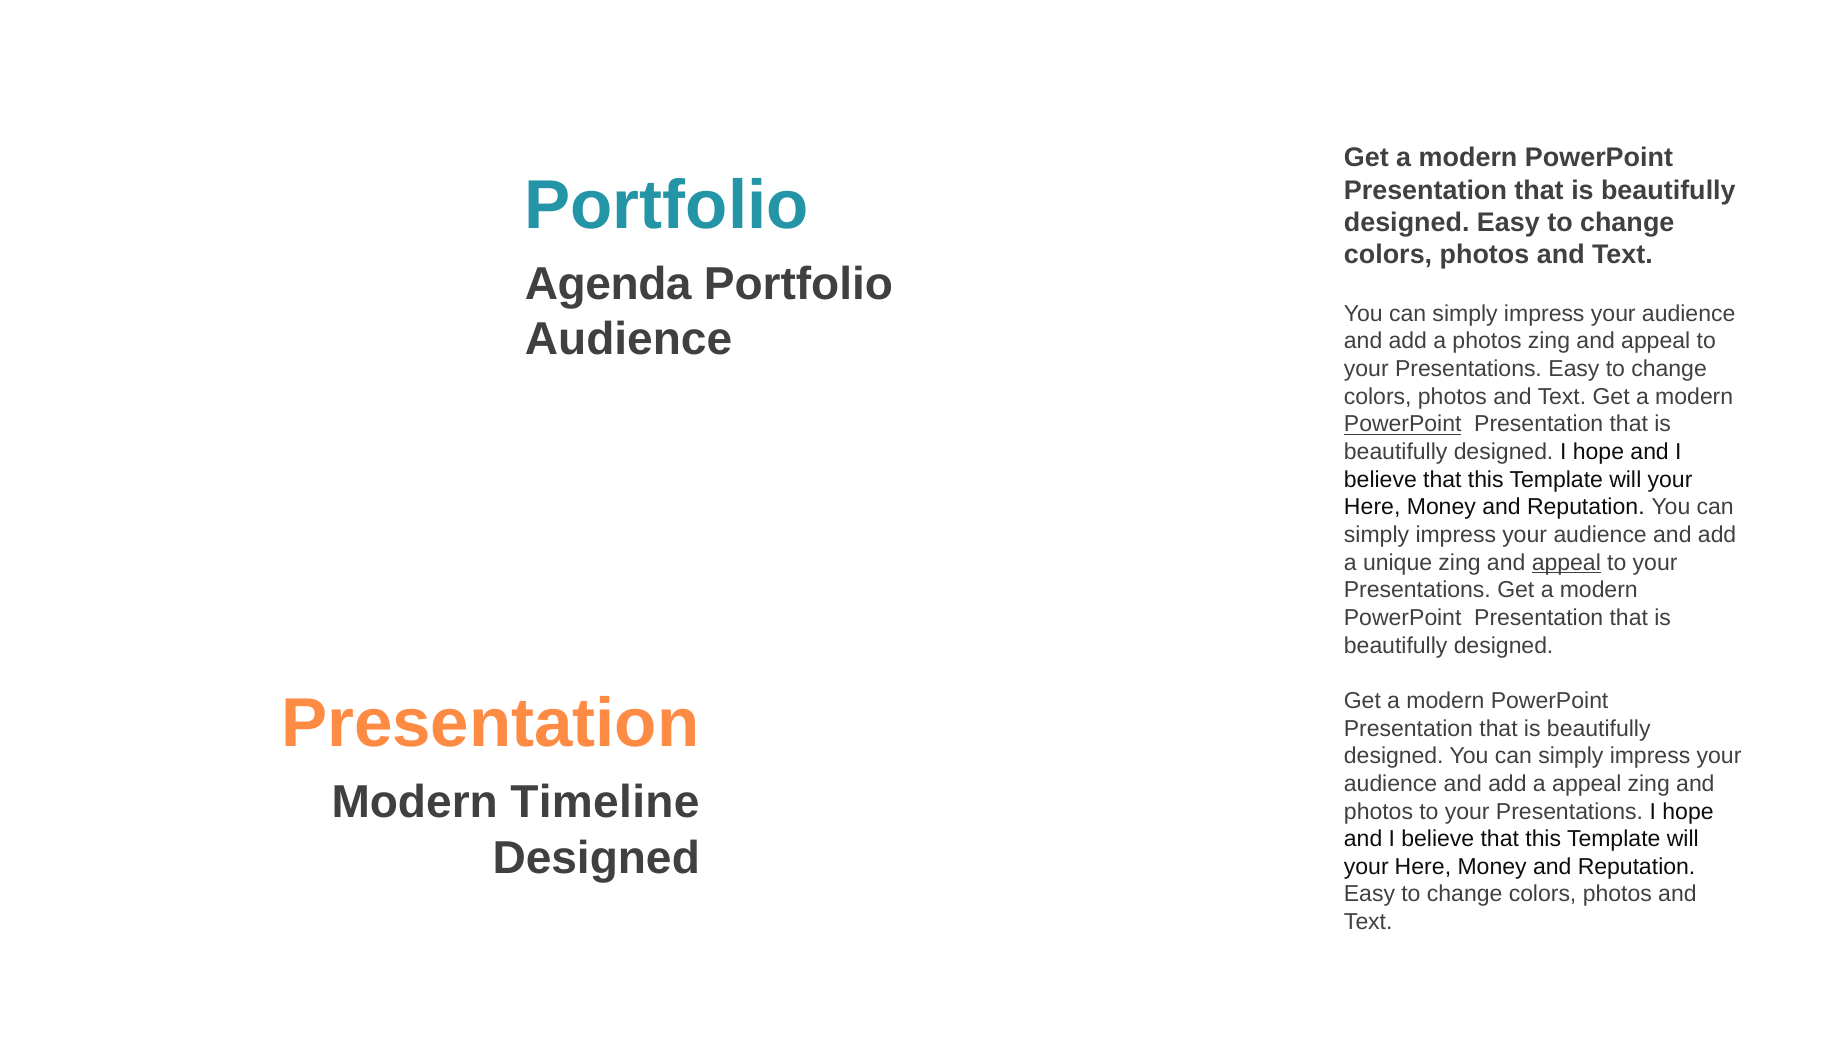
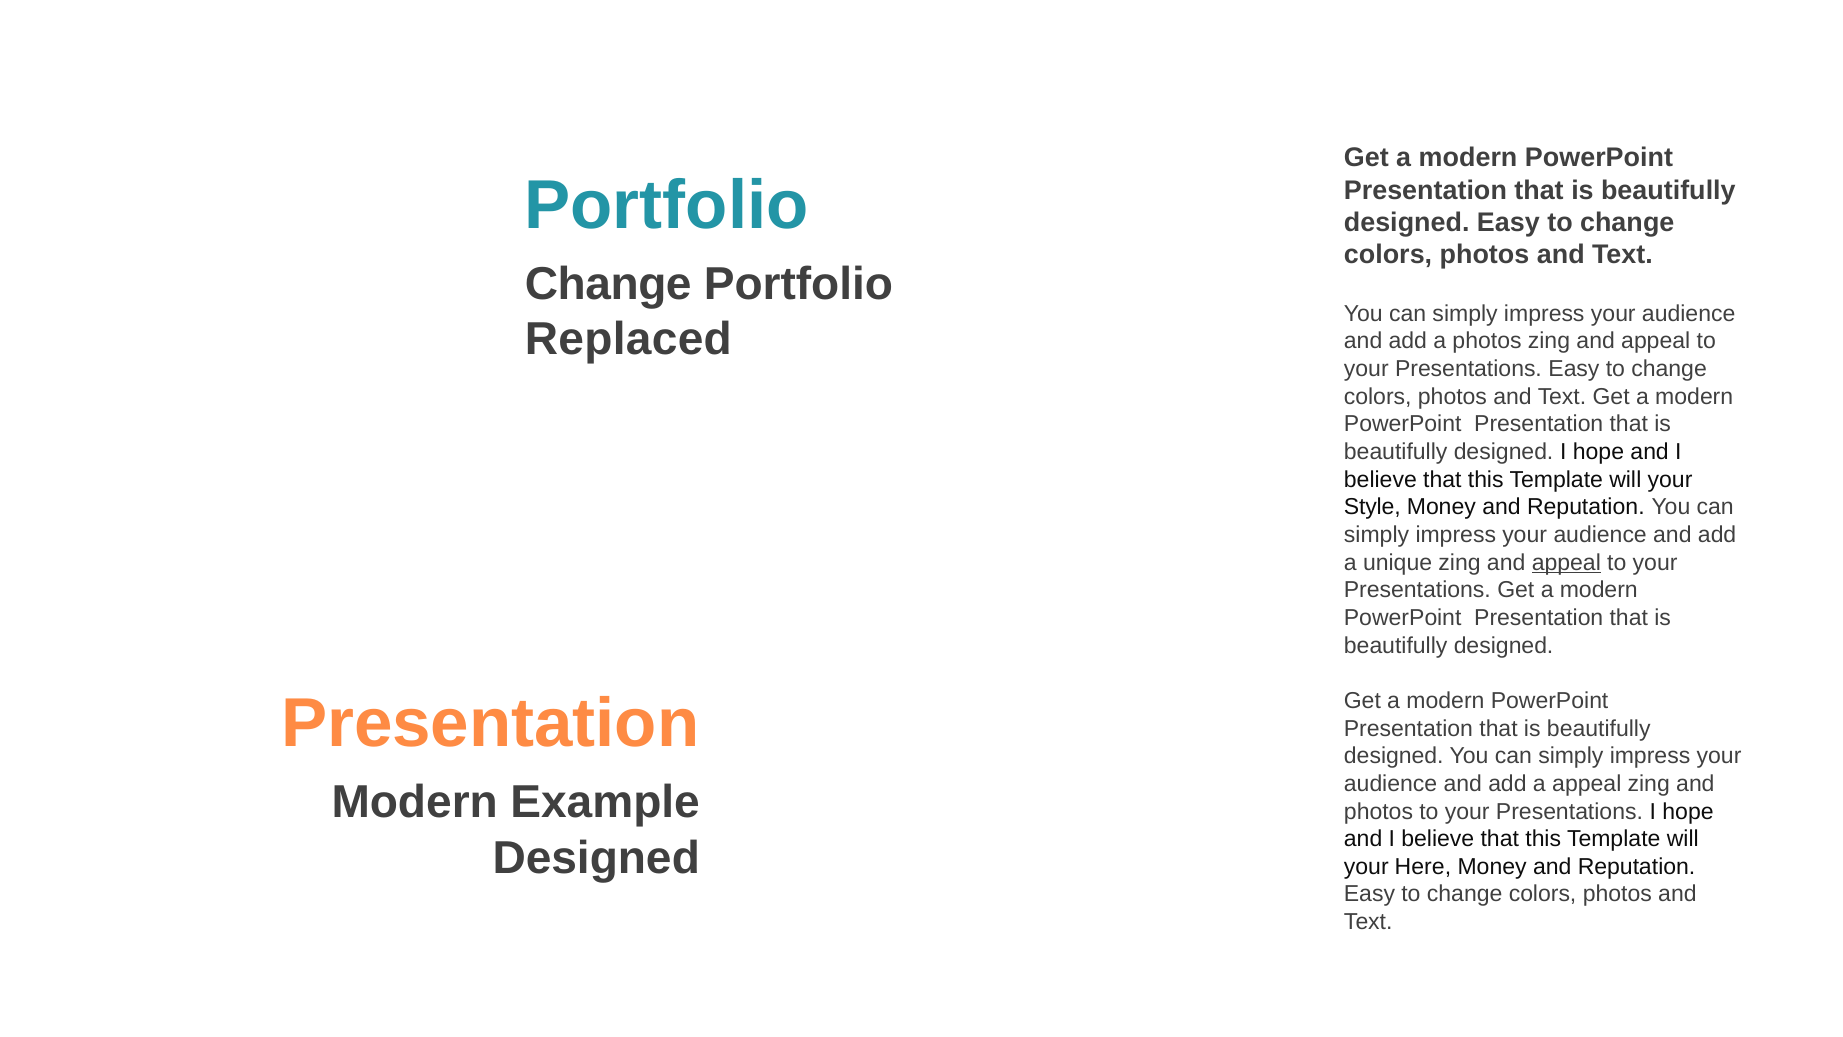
Agenda: Agenda -> Change (608, 284)
Audience: Audience -> Replaced (628, 339)
PowerPoint underline: present -> none (1403, 424)
Here: Here -> Style (1372, 507)
Timeline: Timeline -> Example (605, 802)
